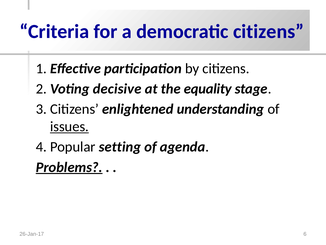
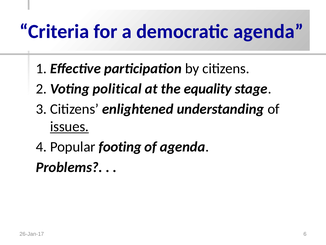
democratic citizens: citizens -> agenda (268, 32)
decisive: decisive -> political (117, 89)
setting: setting -> footing (120, 147)
Problems underline: present -> none (69, 167)
